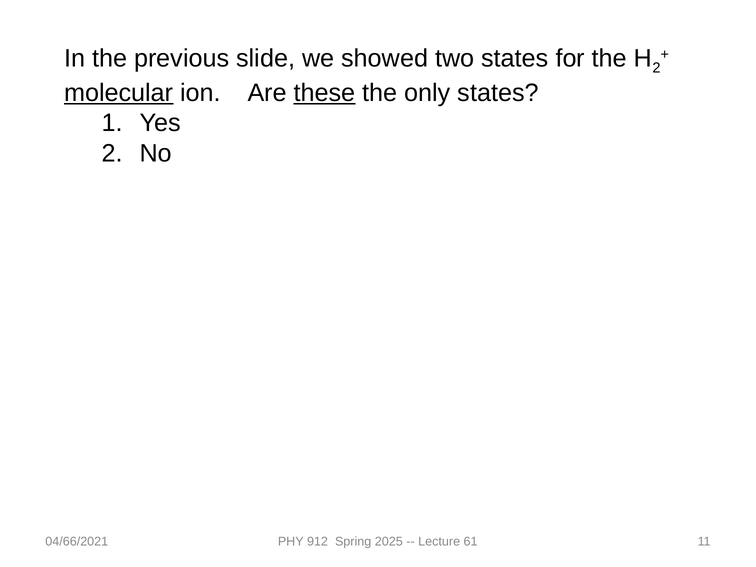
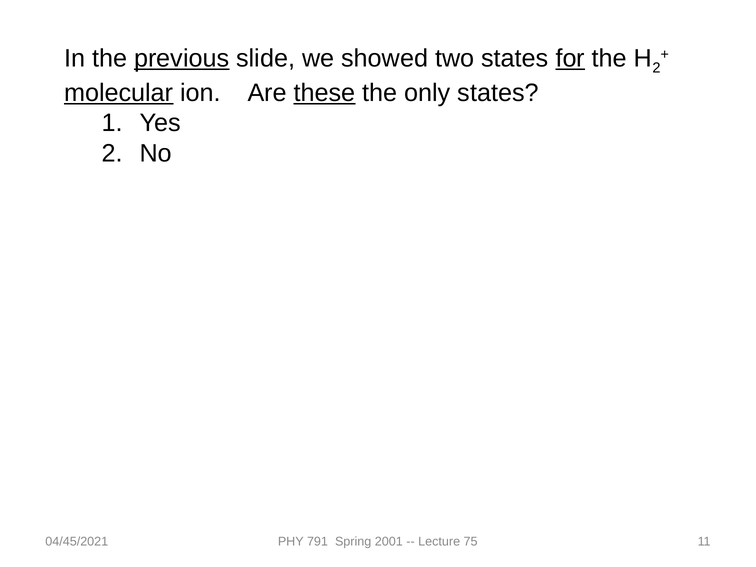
previous underline: none -> present (182, 58)
for underline: none -> present (570, 58)
04/66/2021: 04/66/2021 -> 04/45/2021 (77, 541)
912: 912 -> 791 (317, 541)
2025: 2025 -> 2001 (389, 541)
61: 61 -> 75 (471, 541)
